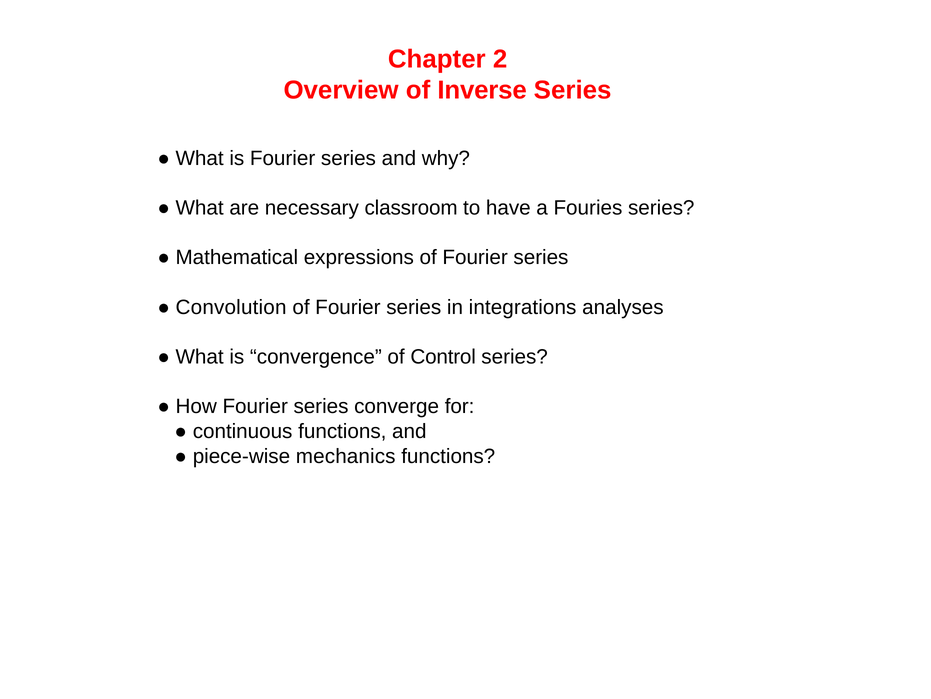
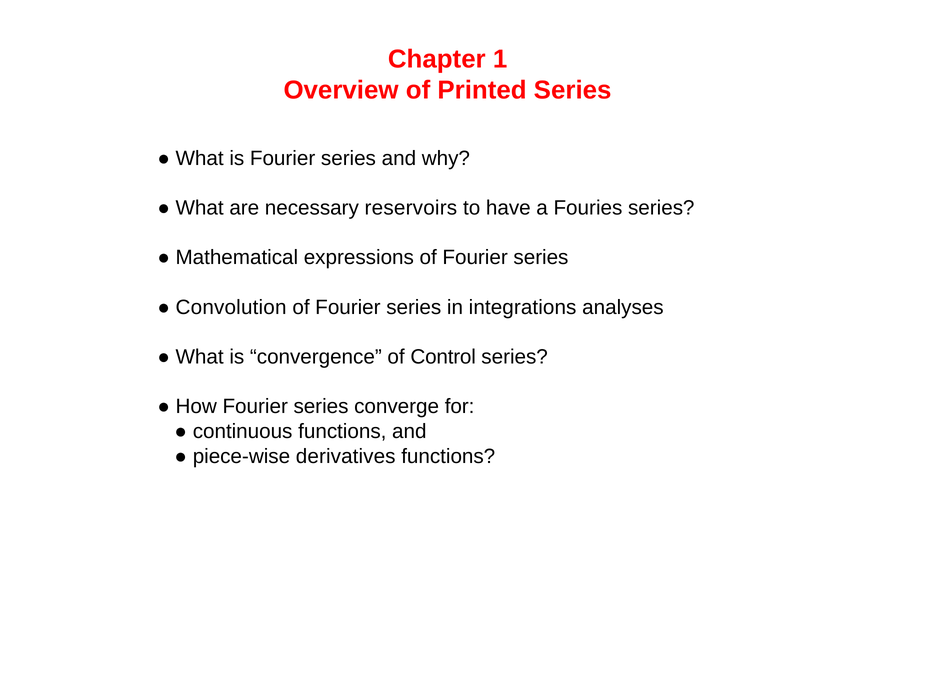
2: 2 -> 1 (500, 59)
Inverse: Inverse -> Printed (482, 90)
classroom: classroom -> reservoirs (411, 208)
mechanics: mechanics -> derivatives (346, 456)
